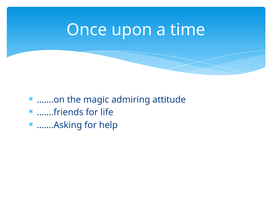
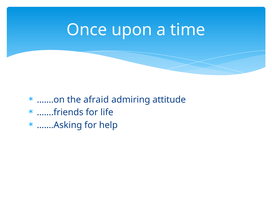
magic: magic -> afraid (96, 100)
